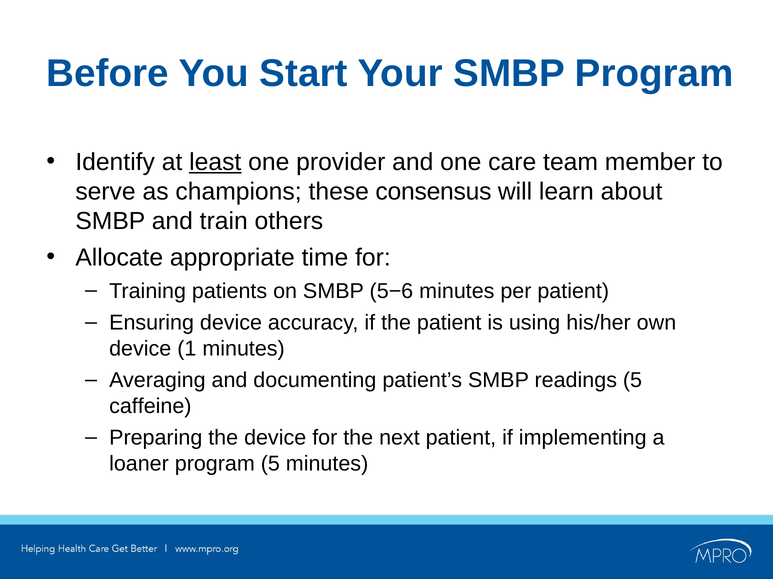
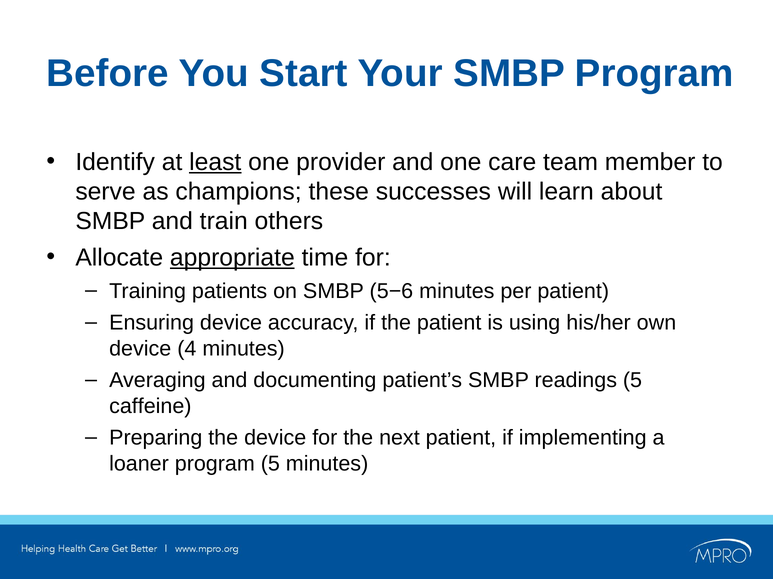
consensus: consensus -> successes (433, 192)
appropriate underline: none -> present (232, 258)
1: 1 -> 4 (187, 349)
